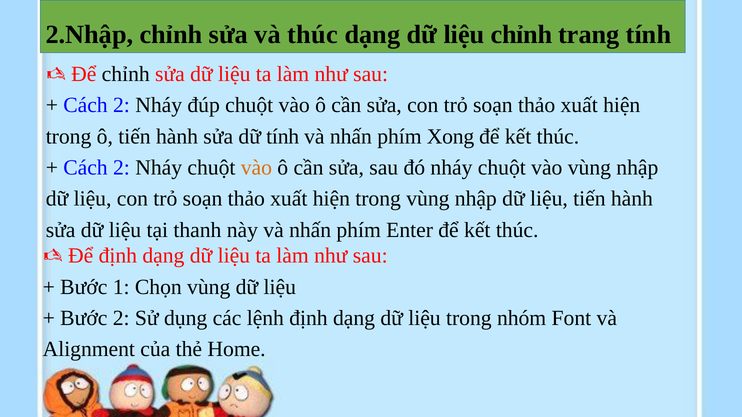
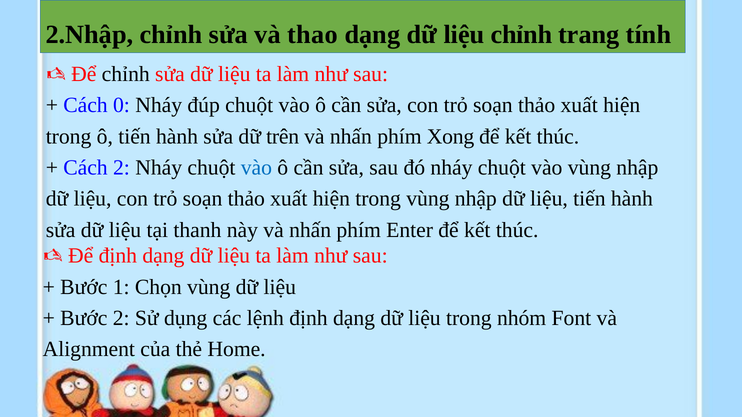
và thúc: thúc -> thao (313, 34)
2: 2 -> 0 (121, 105)
dữ tính: tính -> trên (283, 137)
vào colour: orange -> blue (256, 168)
